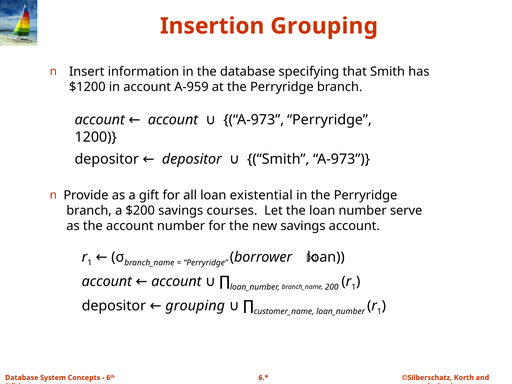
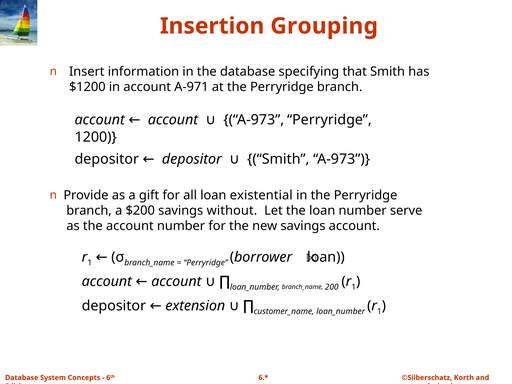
A-959: A-959 -> A-971 (191, 87)
courses: courses -> without (232, 211)
grouping: grouping -> extension (195, 306)
